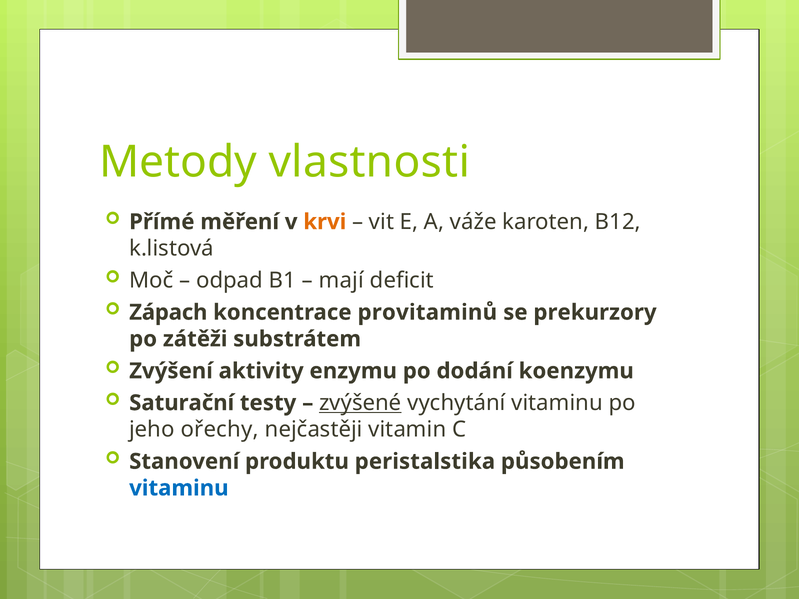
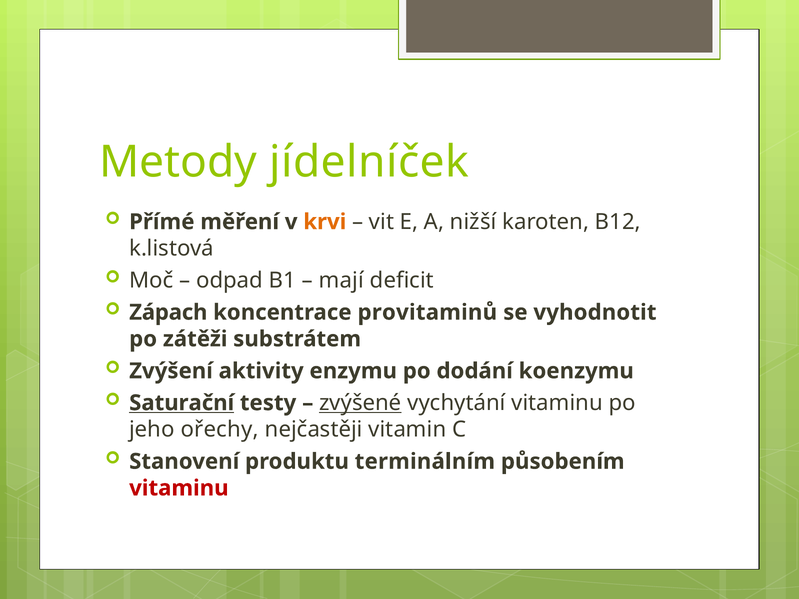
vlastnosti: vlastnosti -> jídelníček (369, 162)
váže: váže -> nižší (473, 222)
prekurzory: prekurzory -> vyhodnotit (595, 312)
Saturační underline: none -> present (182, 403)
peristalstika: peristalstika -> terminálním (425, 462)
vitaminu colour: blue -> red (179, 488)
